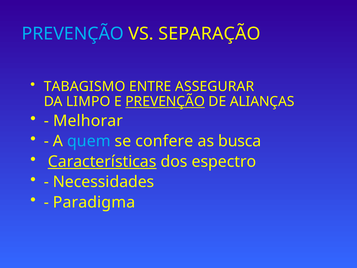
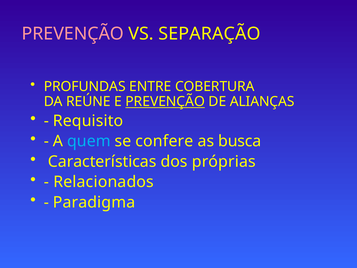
PREVENÇÃO colour: light blue -> pink (73, 34)
TABAGISMO: TABAGISMO -> PROFUNDAS (85, 87)
ASSEGURAR: ASSEGURAR -> COBERTURA (215, 87)
LIMPO: LIMPO -> REÚNE (88, 102)
Melhorar: Melhorar -> Requisito (88, 121)
Características underline: present -> none (102, 161)
espectro: espectro -> próprias (224, 161)
Necessidades: Necessidades -> Relacionados (104, 182)
